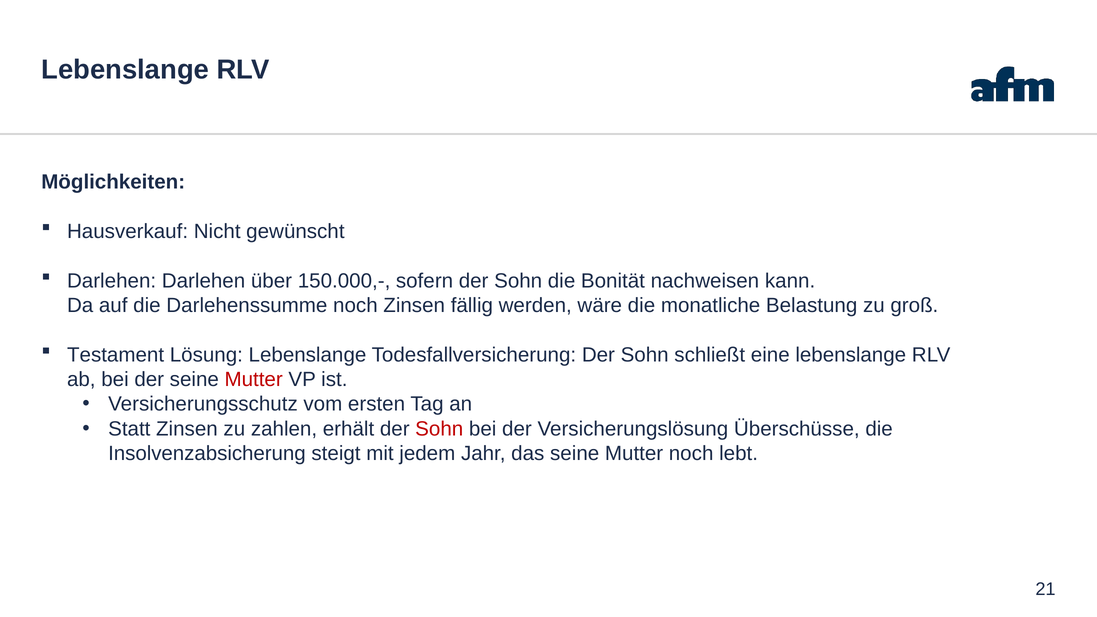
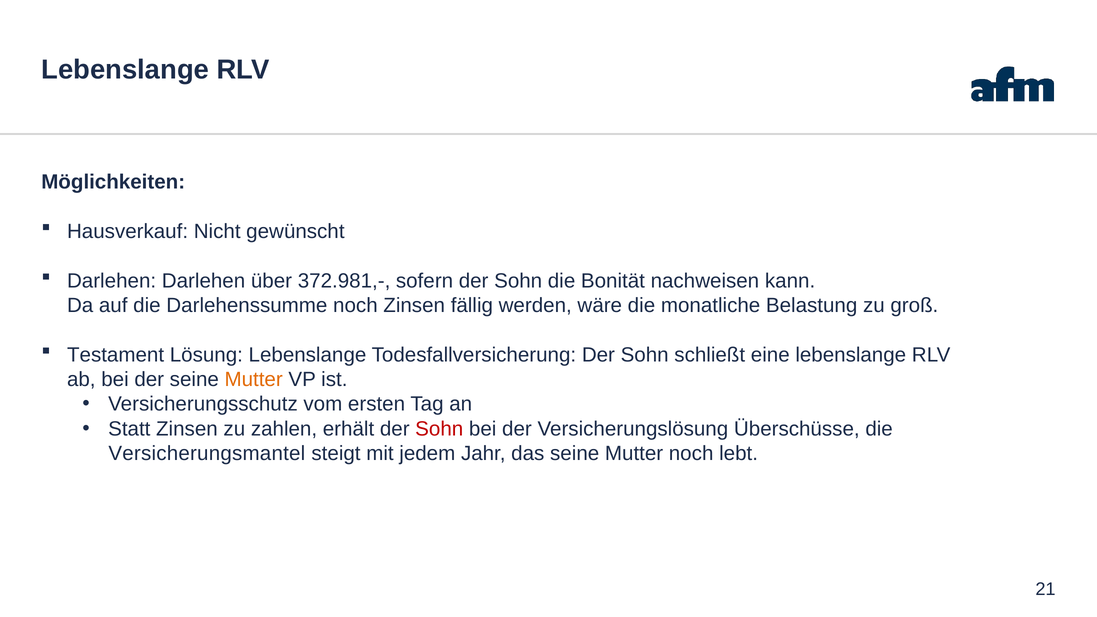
150.000,-: 150.000,- -> 372.981,- (344, 281)
Mutter colour: red -> orange (254, 380)
Insolvenzabsicherung: Insolvenzabsicherung -> Versicherungsmantel (207, 454)
